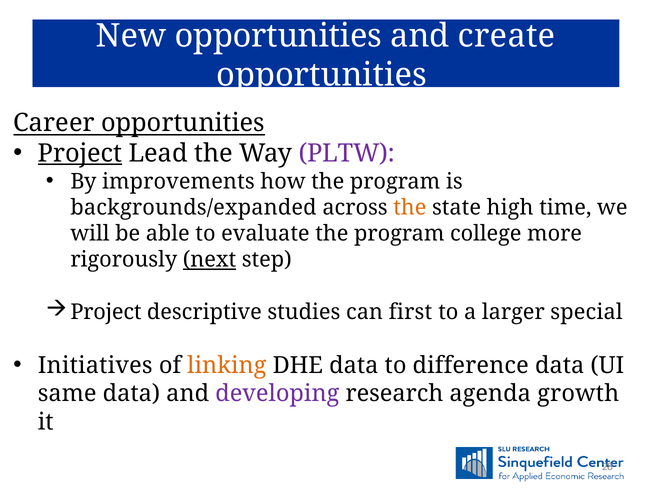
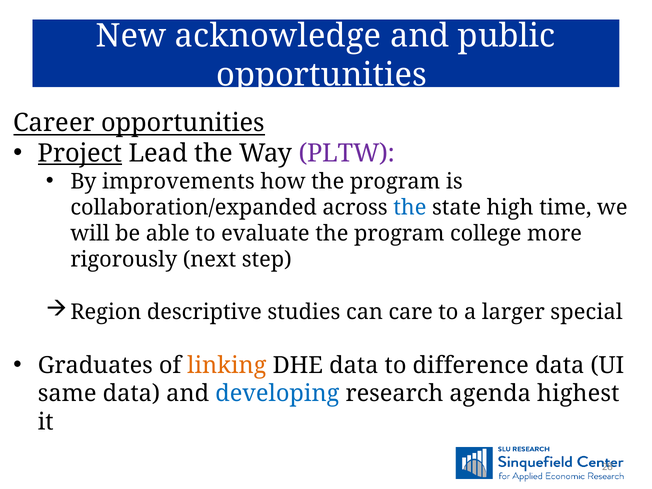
New opportunities: opportunities -> acknowledge (278, 36)
create: create -> public (507, 36)
backgrounds/expanded: backgrounds/expanded -> collaboration/expanded (194, 208)
the colour: orange -> blue (410, 208)
next underline: present -> none (209, 260)
Project: Project -> Region (106, 312)
first: first -> care (411, 312)
Initiatives: Initiatives -> Graduates (95, 365)
developing colour: purple -> blue (277, 394)
growth: growth -> highest (578, 394)
